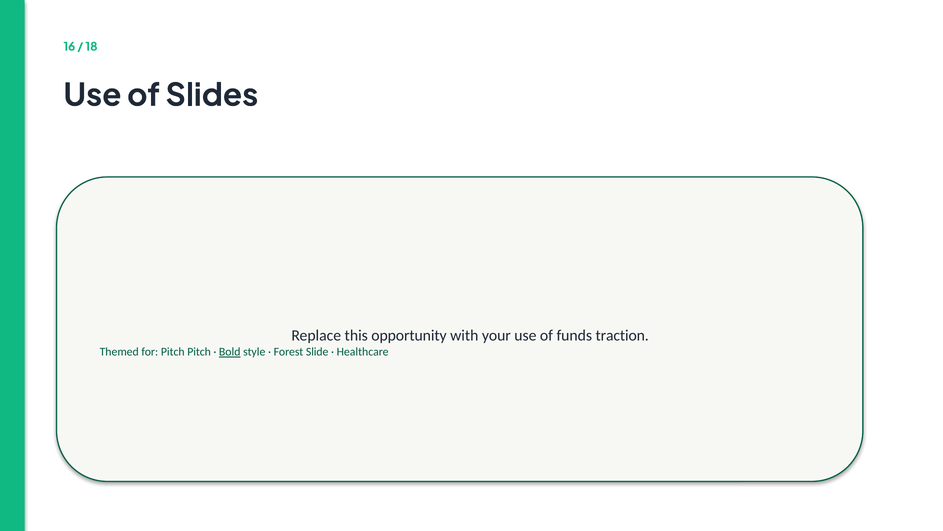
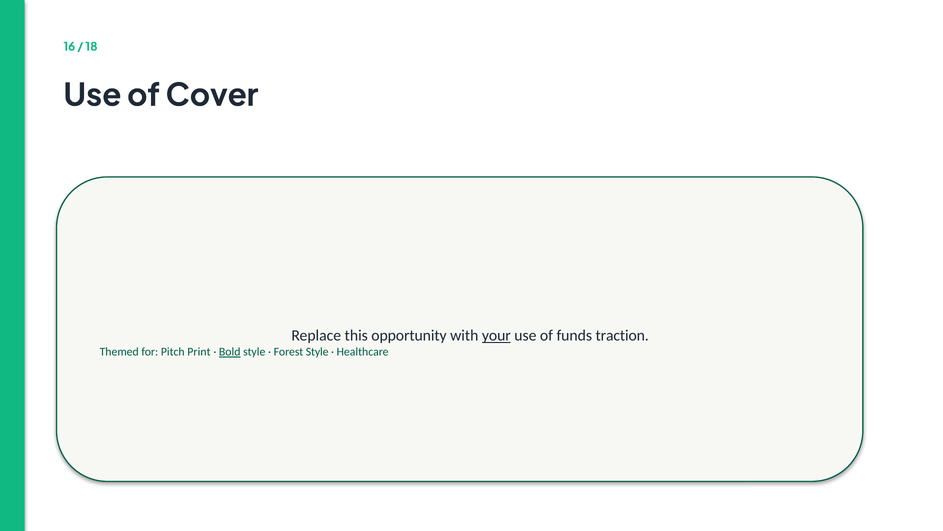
Slides: Slides -> Cover (212, 95)
your underline: none -> present (496, 335)
Pitch Pitch: Pitch -> Print (199, 351)
Forest Slide: Slide -> Style (317, 351)
